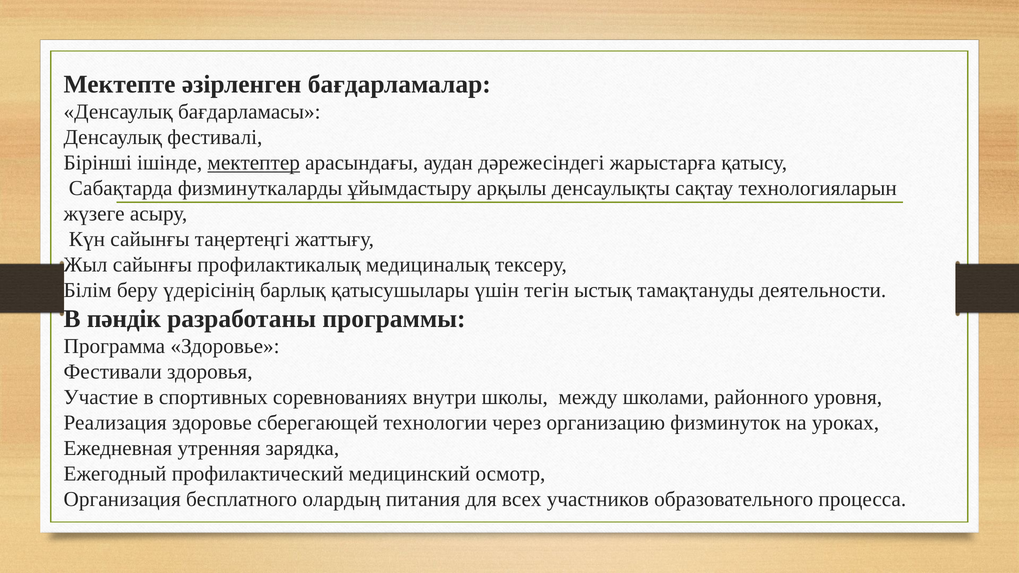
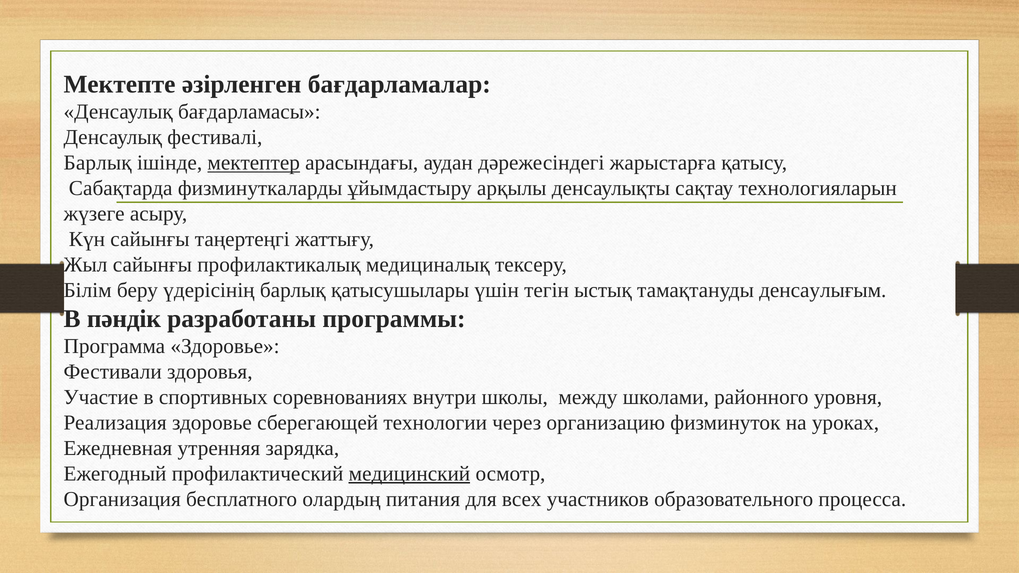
Бірінші: Бірінші -> Барлық (98, 163)
деятельности: деятельности -> денсаулығым (823, 290)
медицинский underline: none -> present (409, 474)
